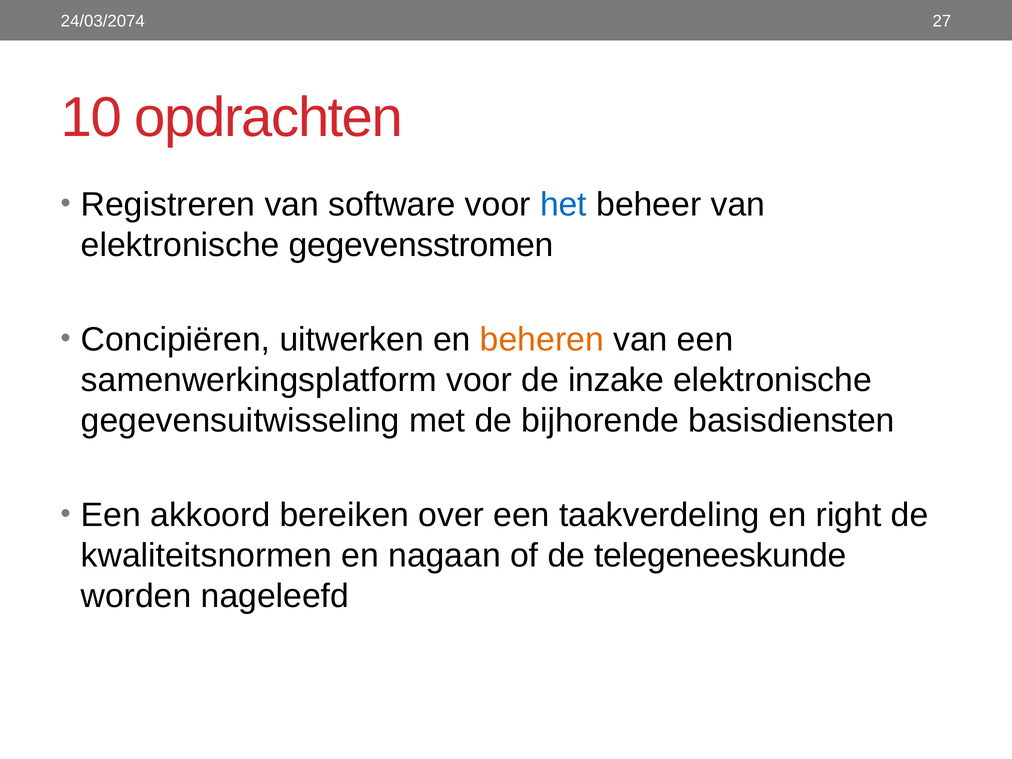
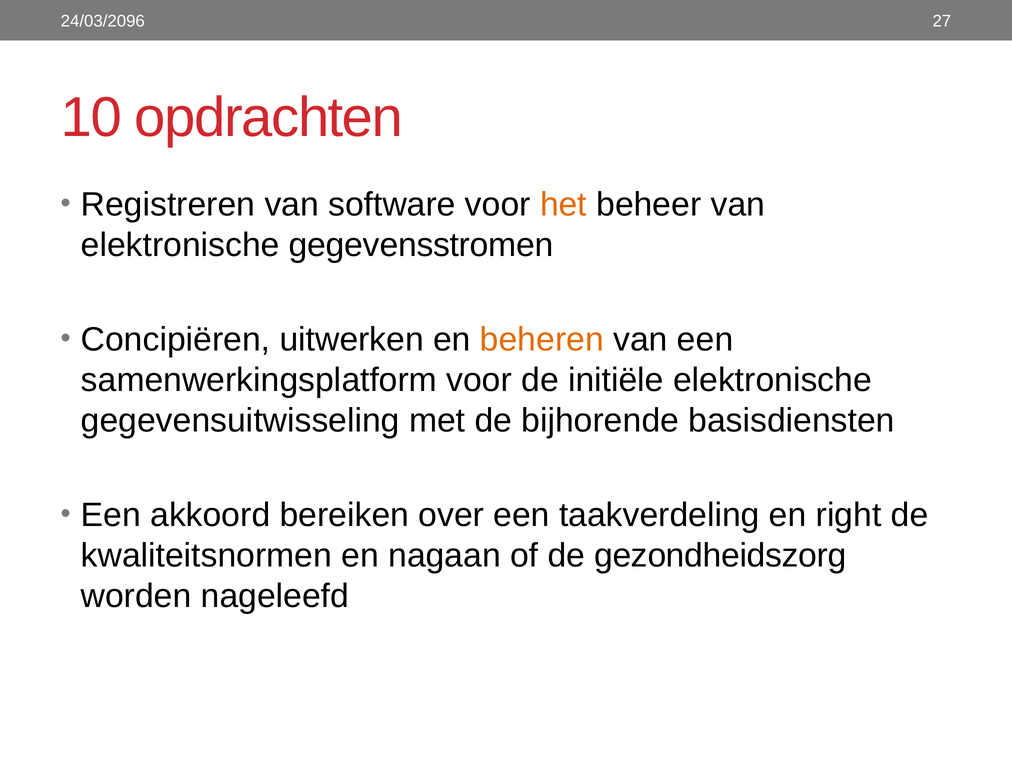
24/03/2074: 24/03/2074 -> 24/03/2096 (103, 21)
het colour: blue -> orange (563, 205)
inzake: inzake -> initiële (616, 380)
telegeneeskunde: telegeneeskunde -> gezondheidszorg (720, 556)
